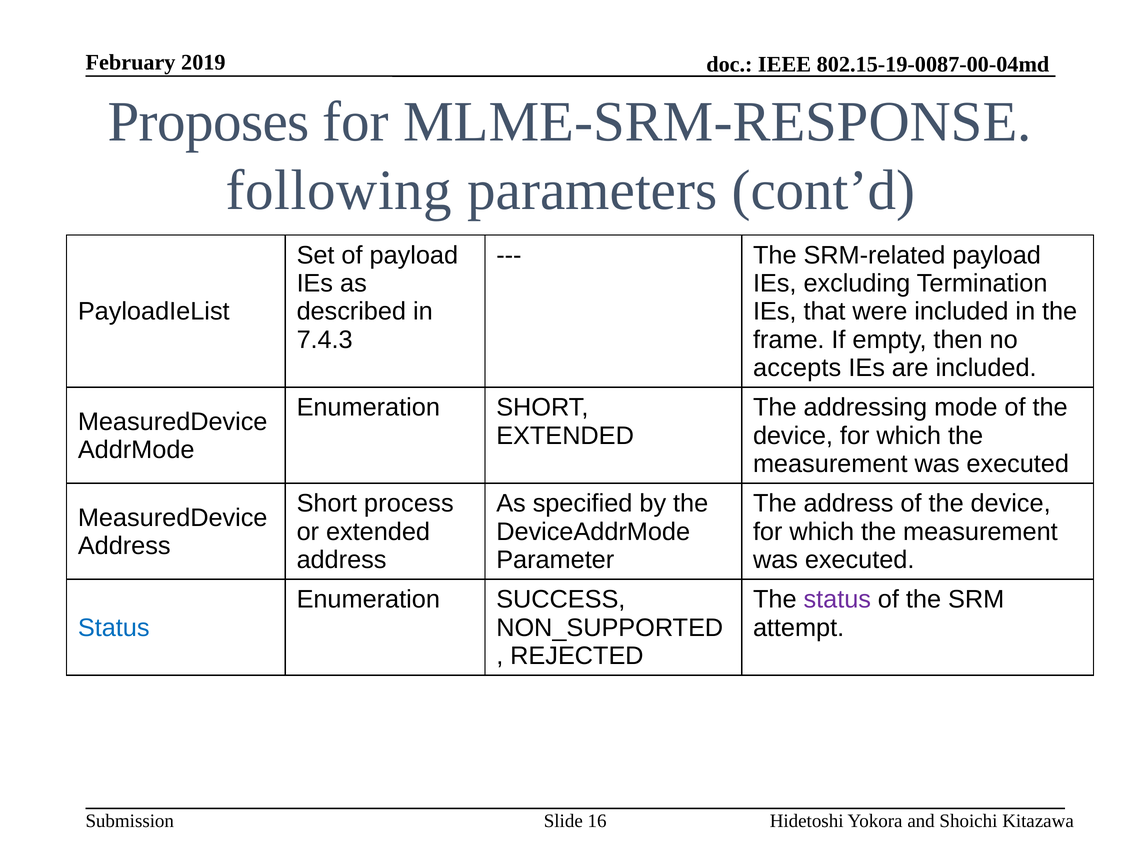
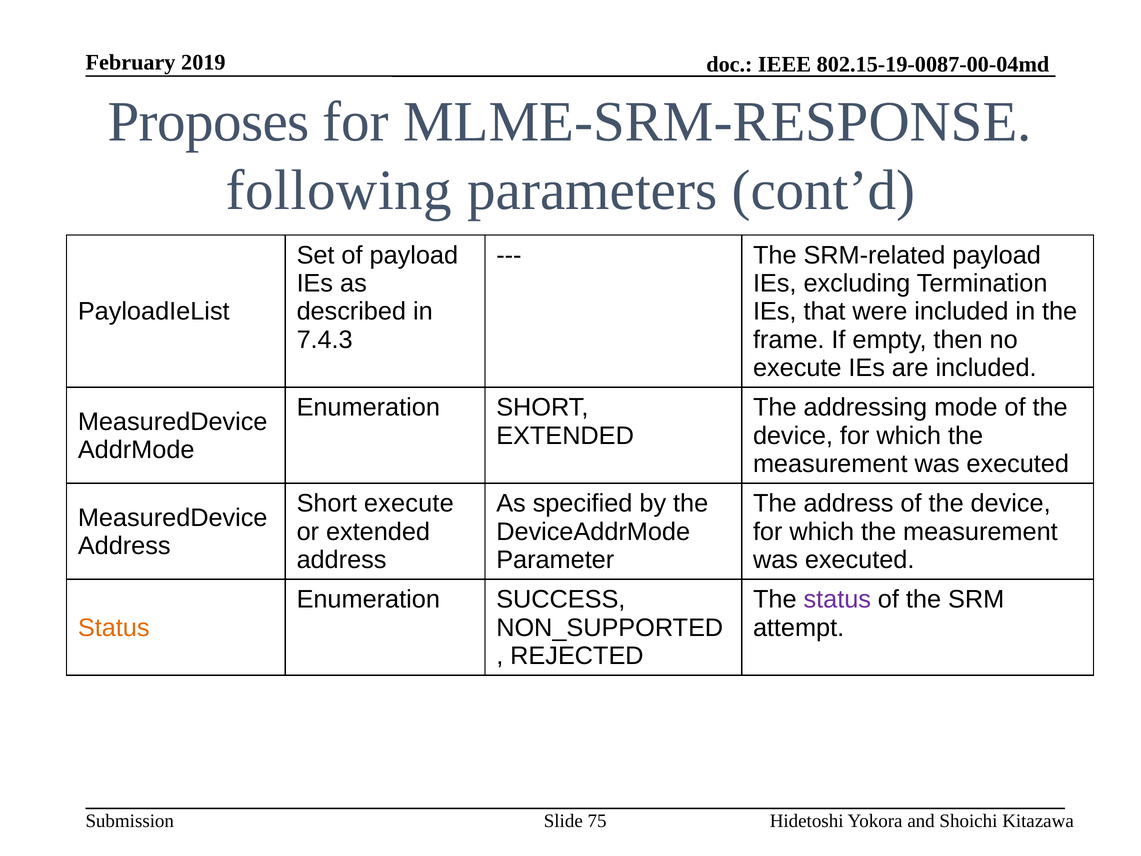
accepts: accepts -> execute (797, 368)
Short process: process -> execute (409, 503)
Status colour: blue -> orange (114, 627)
16: 16 -> 75 (597, 821)
